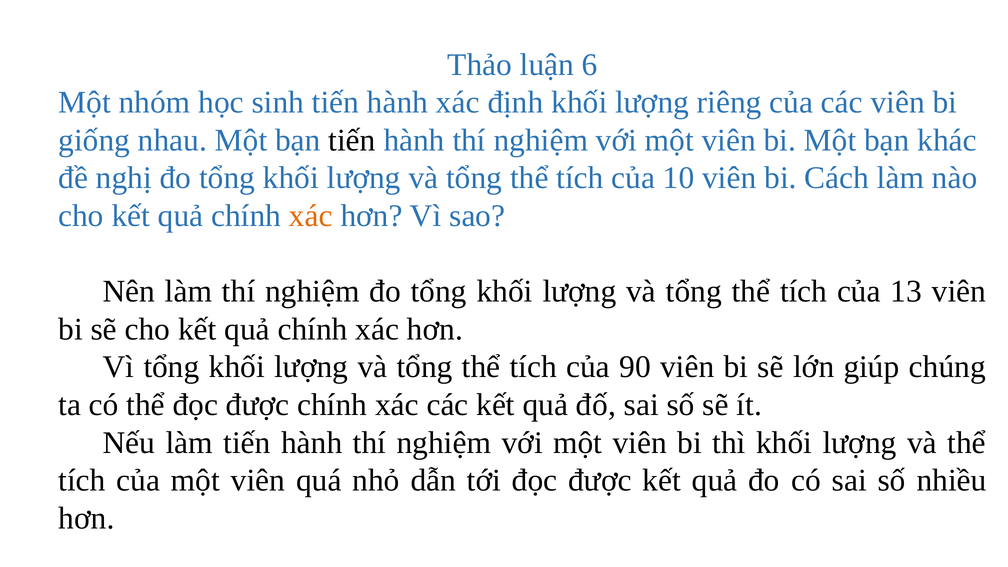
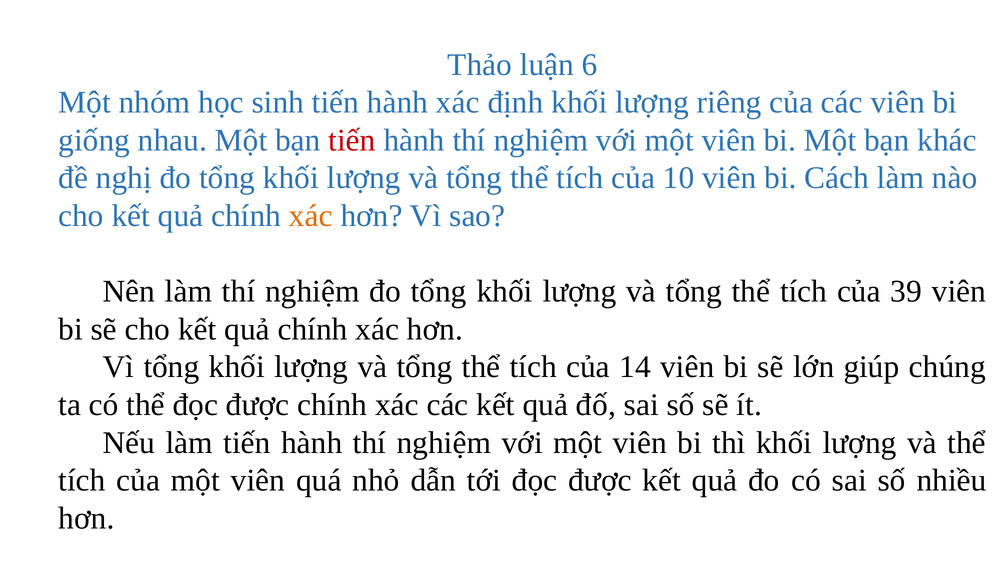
tiến colour: black -> red (352, 140)
13: 13 -> 39 (906, 291)
90: 90 -> 14 (635, 367)
